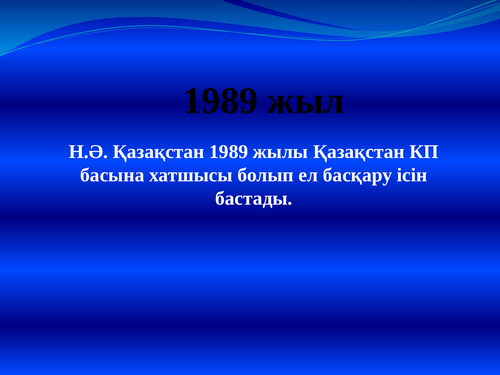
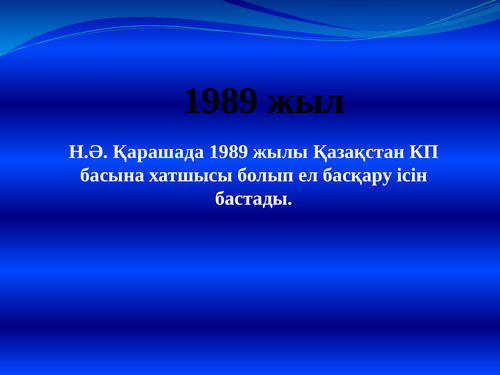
Н.Ә Қазақстан: Қазақстан -> Қарашада (159, 152)
